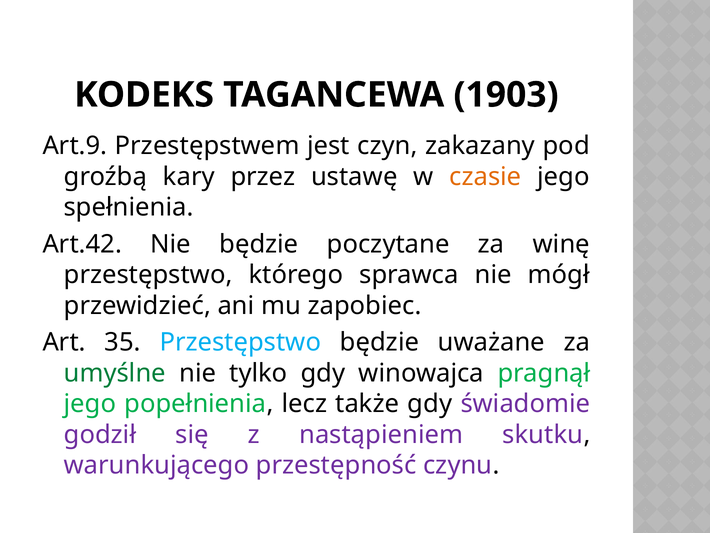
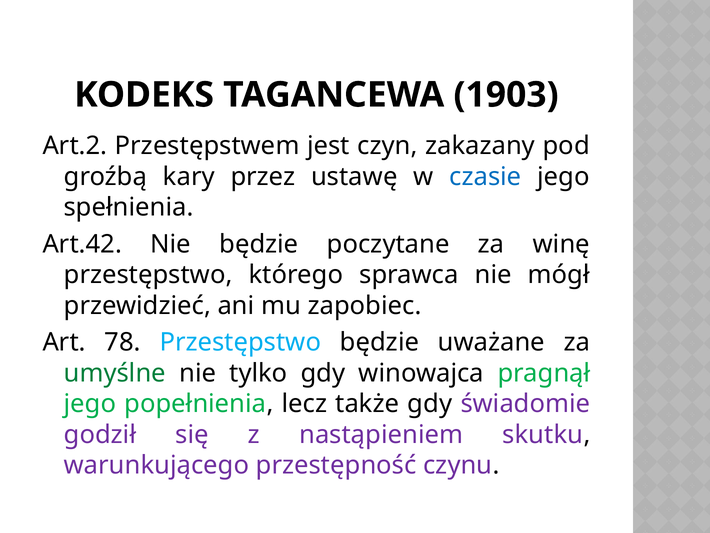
Art.9: Art.9 -> Art.2 (75, 146)
czasie colour: orange -> blue (485, 176)
35: 35 -> 78 (123, 342)
